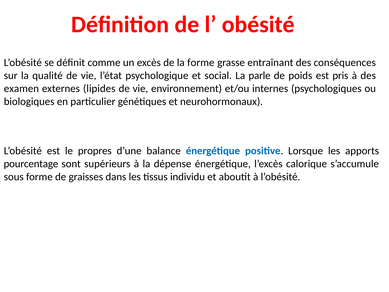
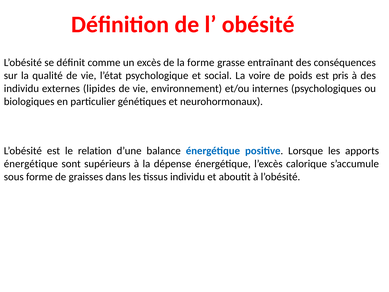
parle: parle -> voire (260, 75)
examen: examen -> individu (21, 88)
propres: propres -> relation (95, 151)
pourcentage: pourcentage -> énergétique (31, 164)
